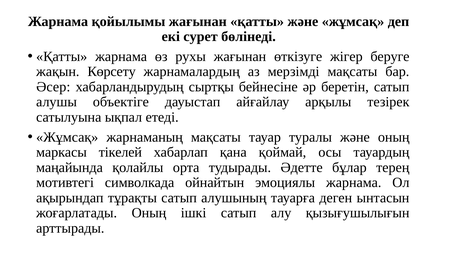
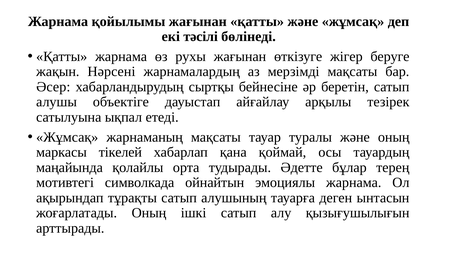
сурет: сурет -> тәсілі (201, 37)
Көрсету: Көрсету -> Нәрсені (111, 72)
